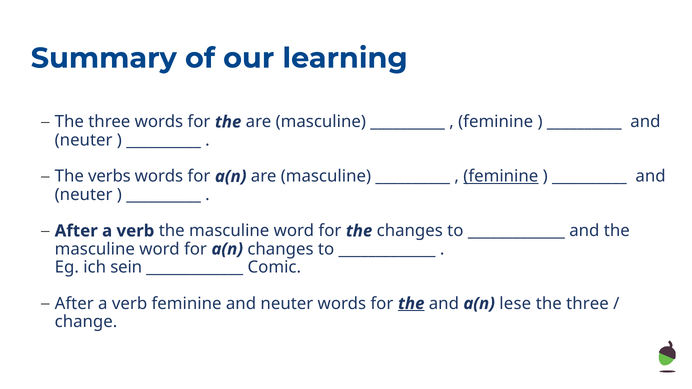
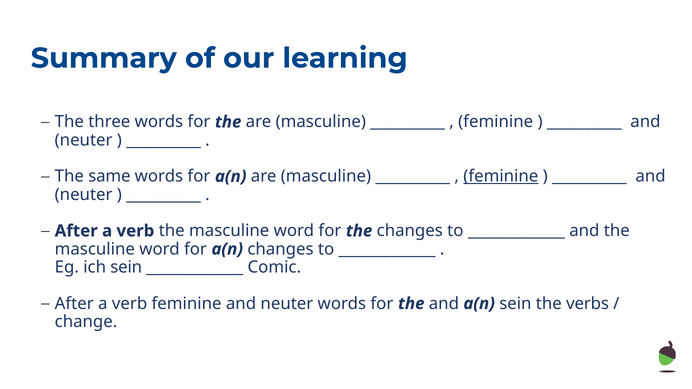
verbs: verbs -> same (109, 177)
the underline: present -> none (411, 304)
a(n lese: lese -> sein (515, 304)
three: three -> verbs (588, 304)
